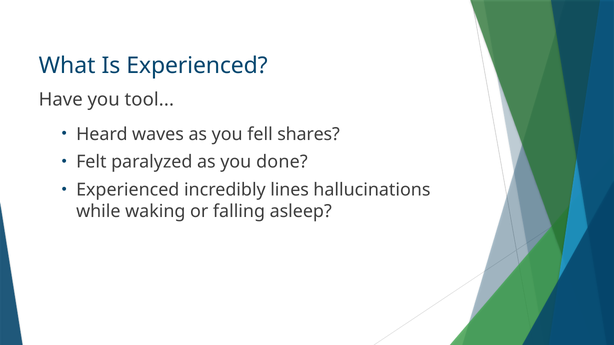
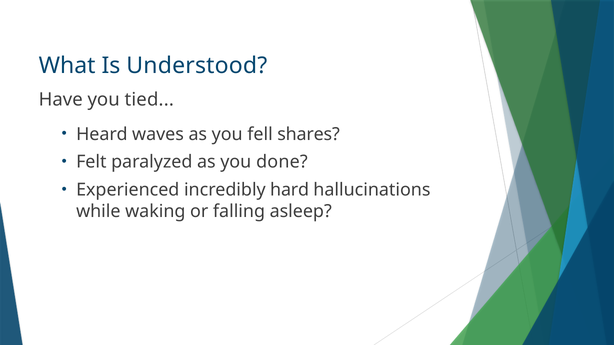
Is Experienced: Experienced -> Understood (197, 66)
tool: tool -> tied (149, 100)
lines: lines -> hard (290, 190)
